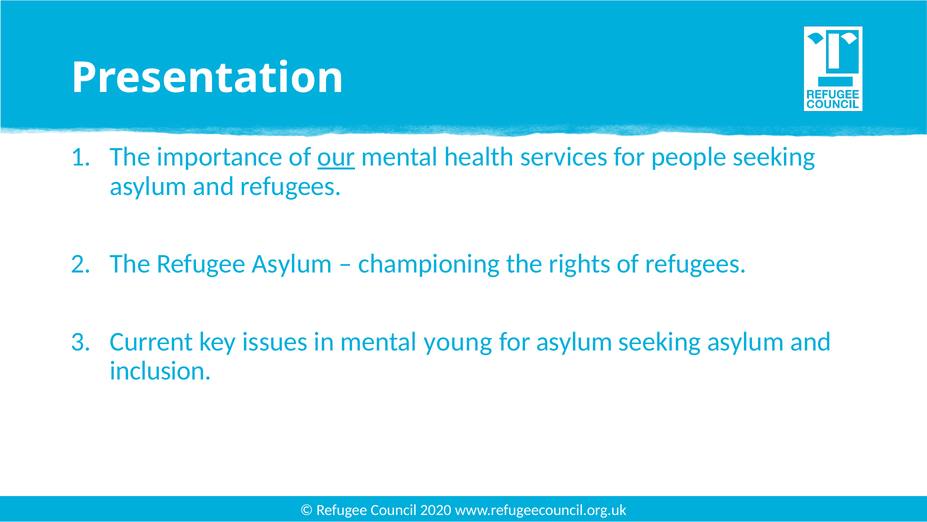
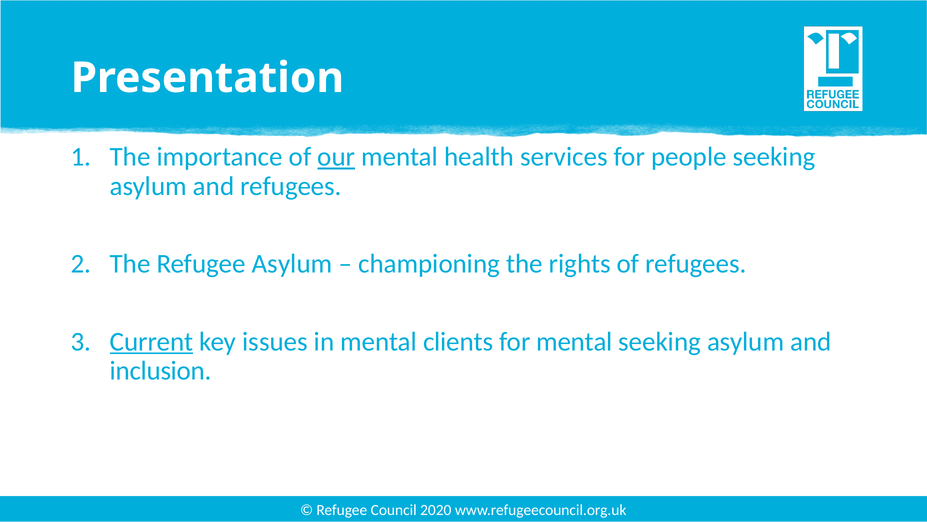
Current underline: none -> present (152, 341)
young: young -> clients (458, 341)
for asylum: asylum -> mental (574, 341)
